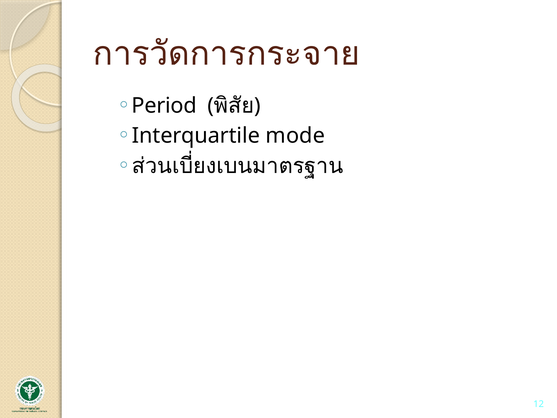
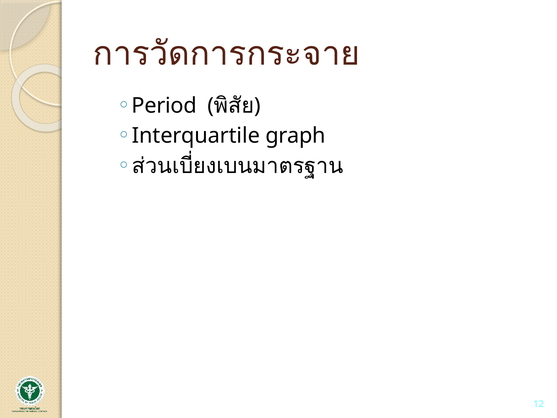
mode: mode -> graph (295, 136)
